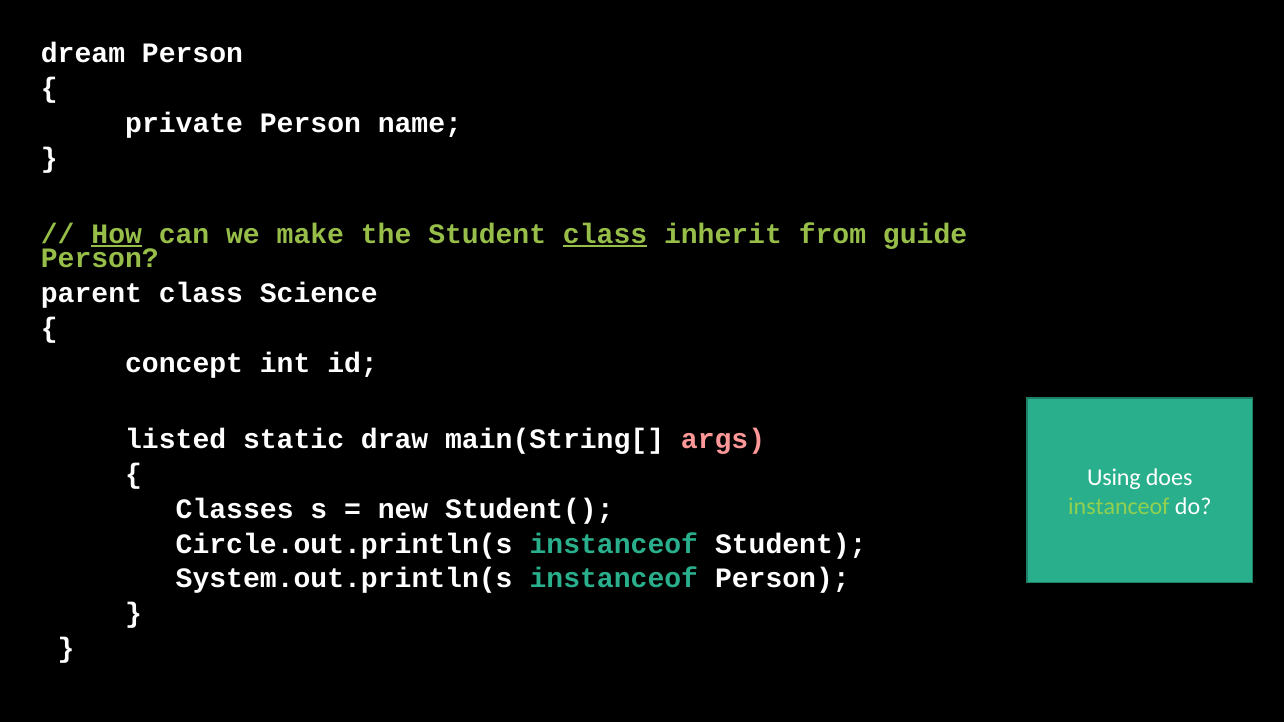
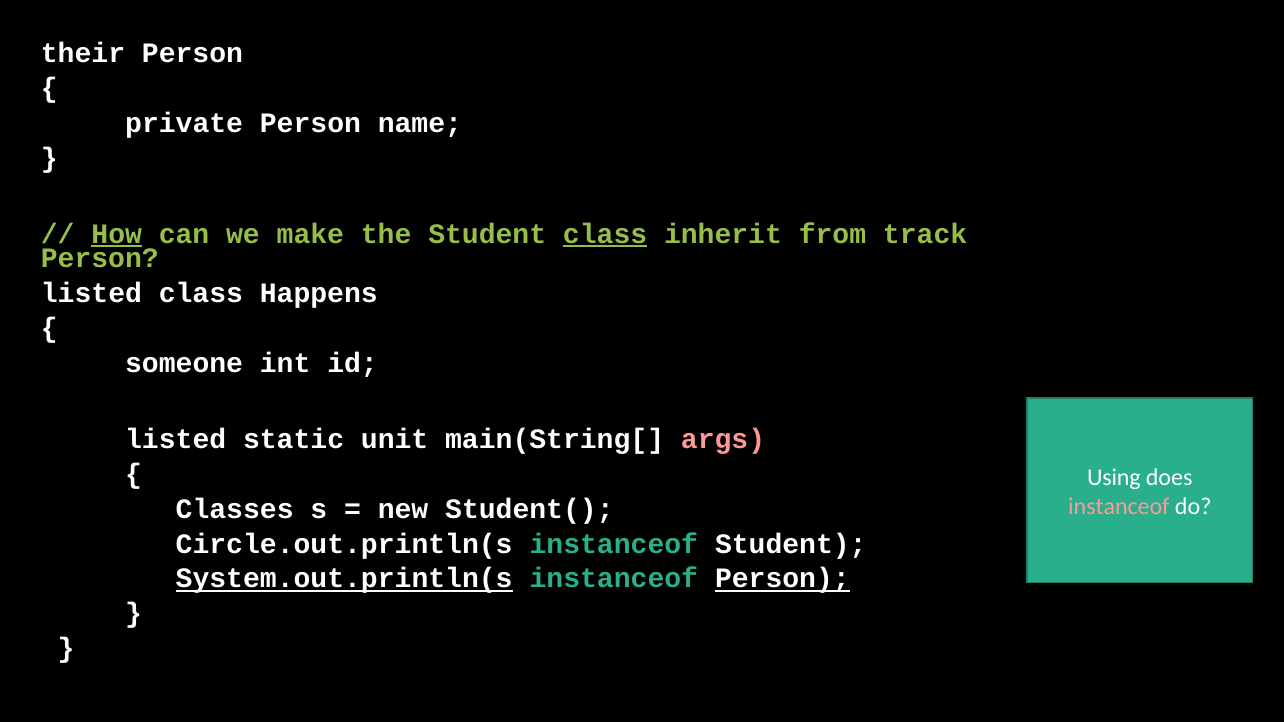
dream: dream -> their (83, 53)
guide: guide -> track (925, 234)
parent: parent -> listed (91, 293)
Science: Science -> Happens (319, 293)
concept: concept -> someone (184, 363)
draw: draw -> unit (395, 439)
instanceof colour: light green -> pink (1119, 507)
System.out.println(s underline: none -> present (344, 579)
Person underline: none -> present (782, 579)
